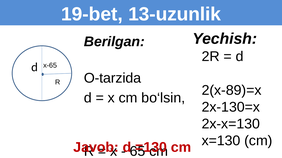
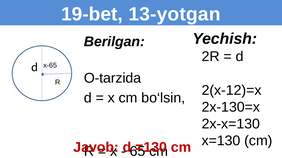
13-uzunlik: 13-uzunlik -> 13-yotgan (174, 14)
2(x-89)=x: 2(x-89)=x -> 2(x-12)=x (232, 91)
